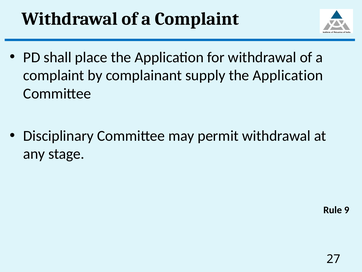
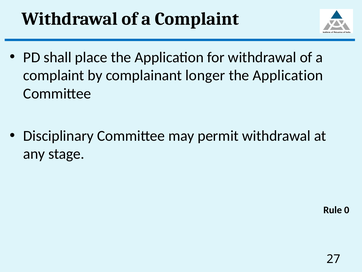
supply: supply -> longer (205, 75)
9: 9 -> 0 (347, 210)
